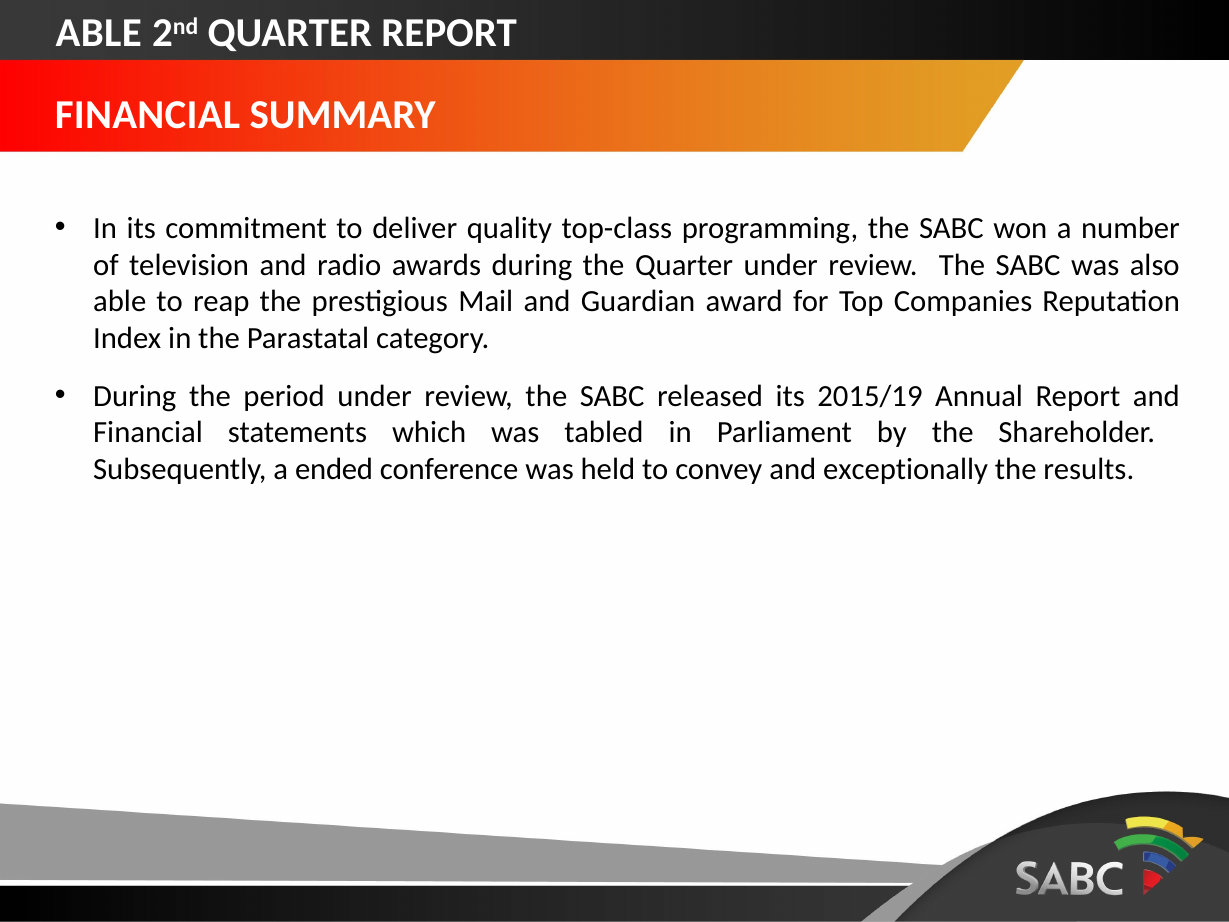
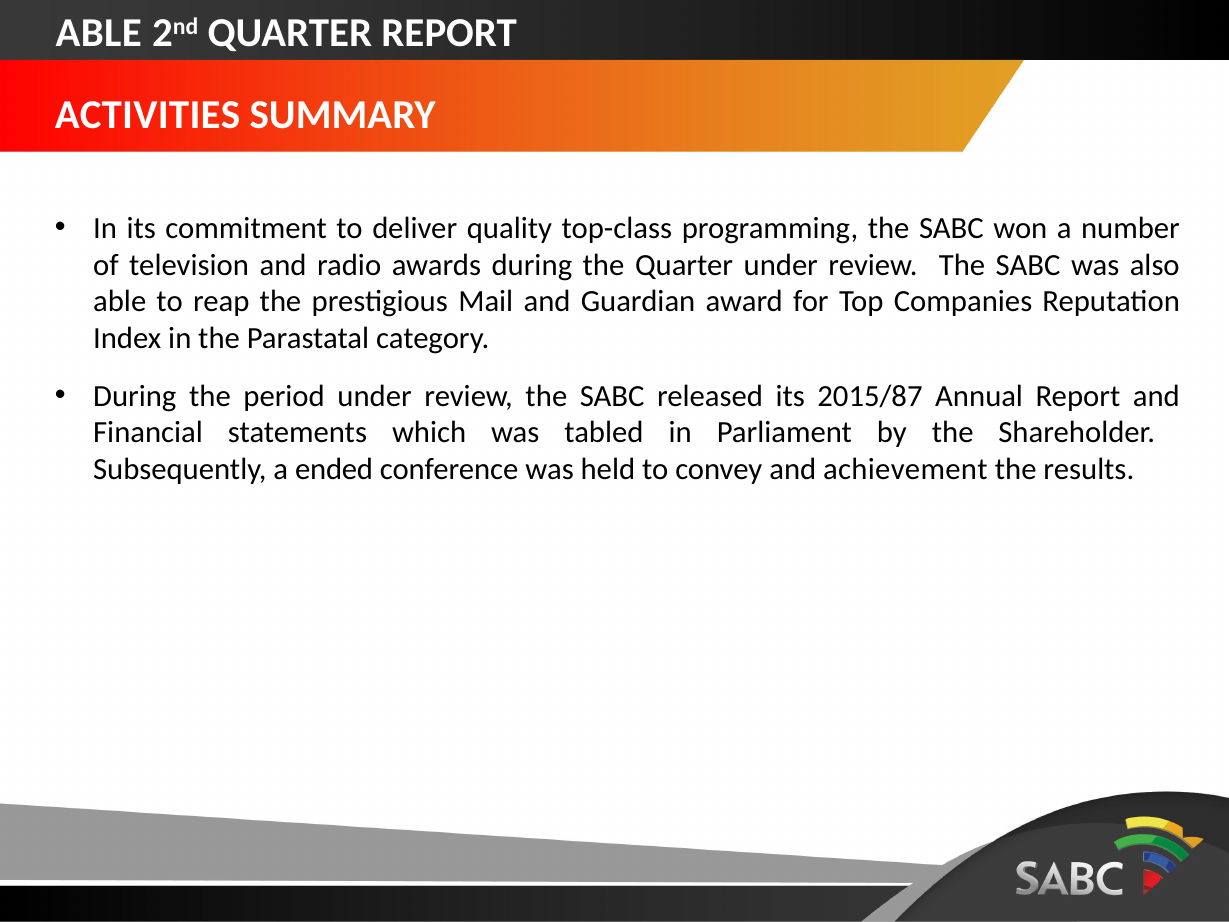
FINANCIAL: FINANCIAL -> ACTIVITIES (147, 115)
2015/19: 2015/19 -> 2015/87 (870, 396)
exceptionally: exceptionally -> achievement (905, 470)
